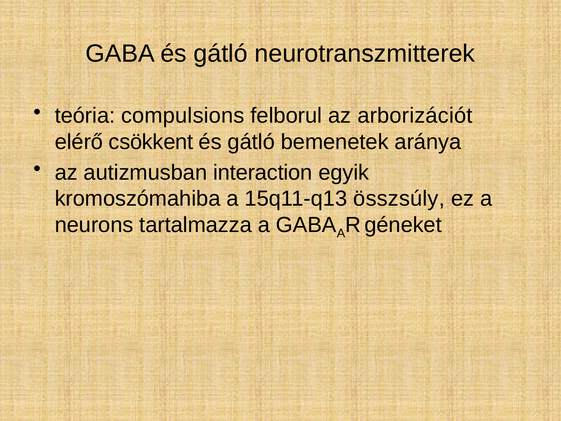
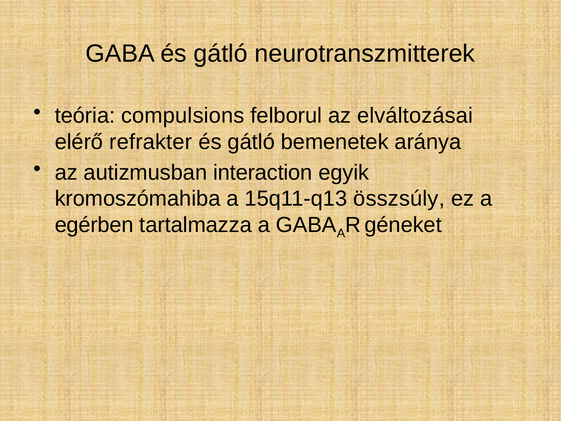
arborizációt: arborizációt -> elváltozásai (415, 116)
csökkent: csökkent -> refrakter (151, 142)
neurons: neurons -> egérben (94, 225)
